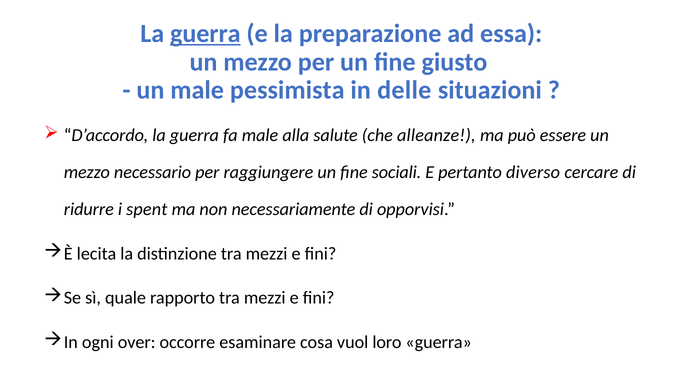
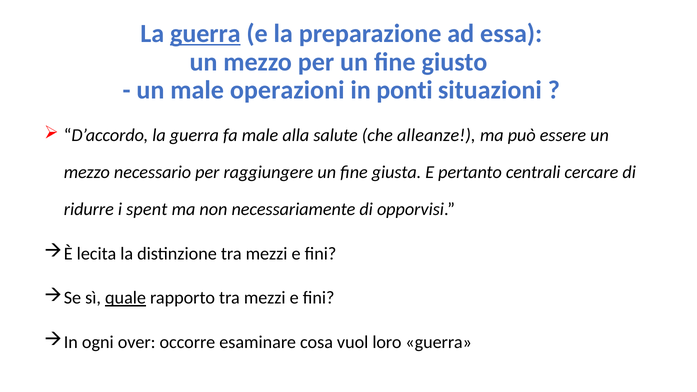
pessimista: pessimista -> operazioni (287, 90)
delle: delle -> ponti (405, 90)
sociali: sociali -> giusta (397, 172)
diverso: diverso -> centrali (533, 172)
quale underline: none -> present (126, 298)
